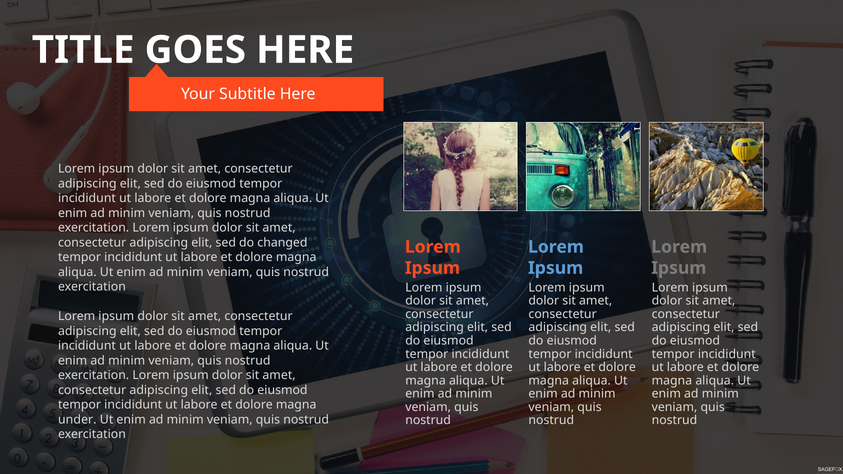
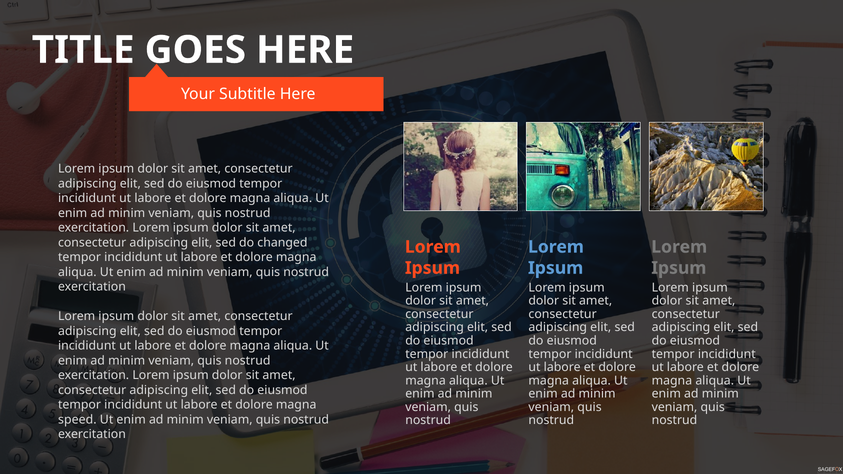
under: under -> speed (77, 420)
